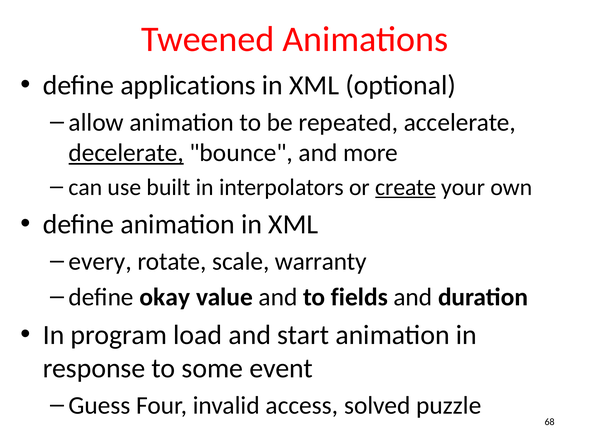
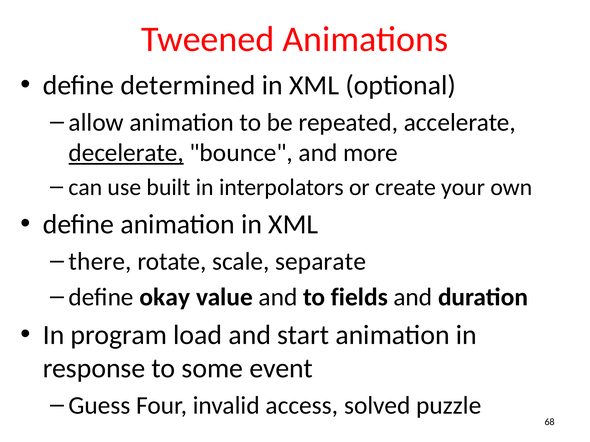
applications: applications -> determined (188, 86)
create underline: present -> none (406, 187)
every: every -> there (100, 262)
warranty: warranty -> separate (321, 262)
